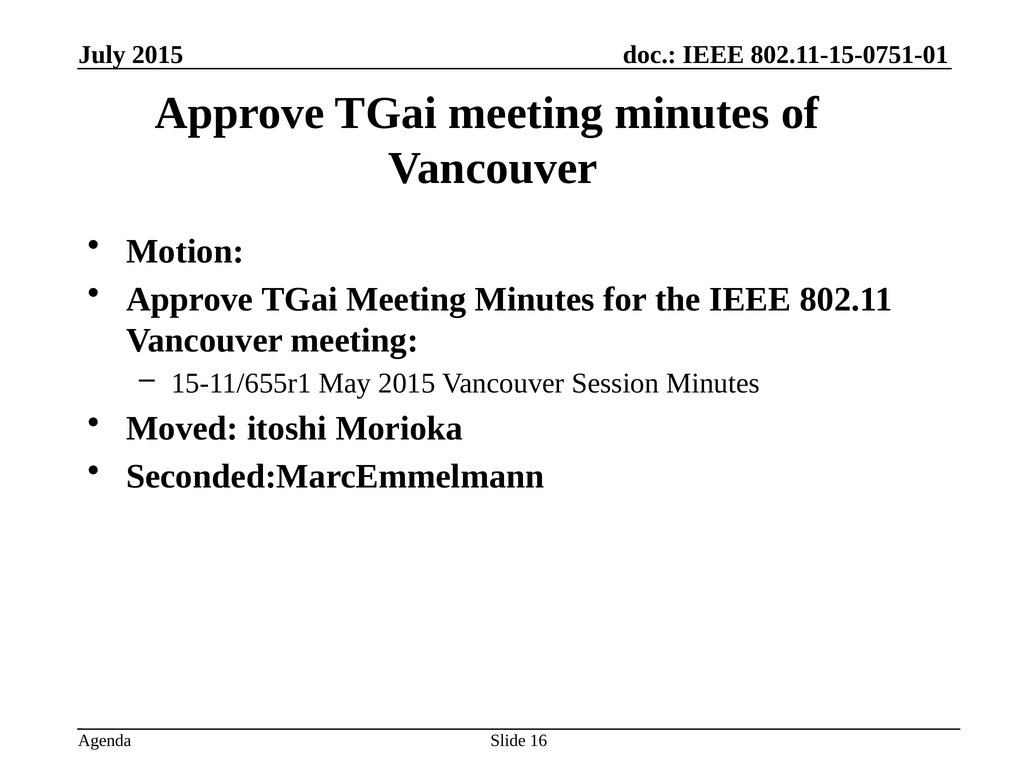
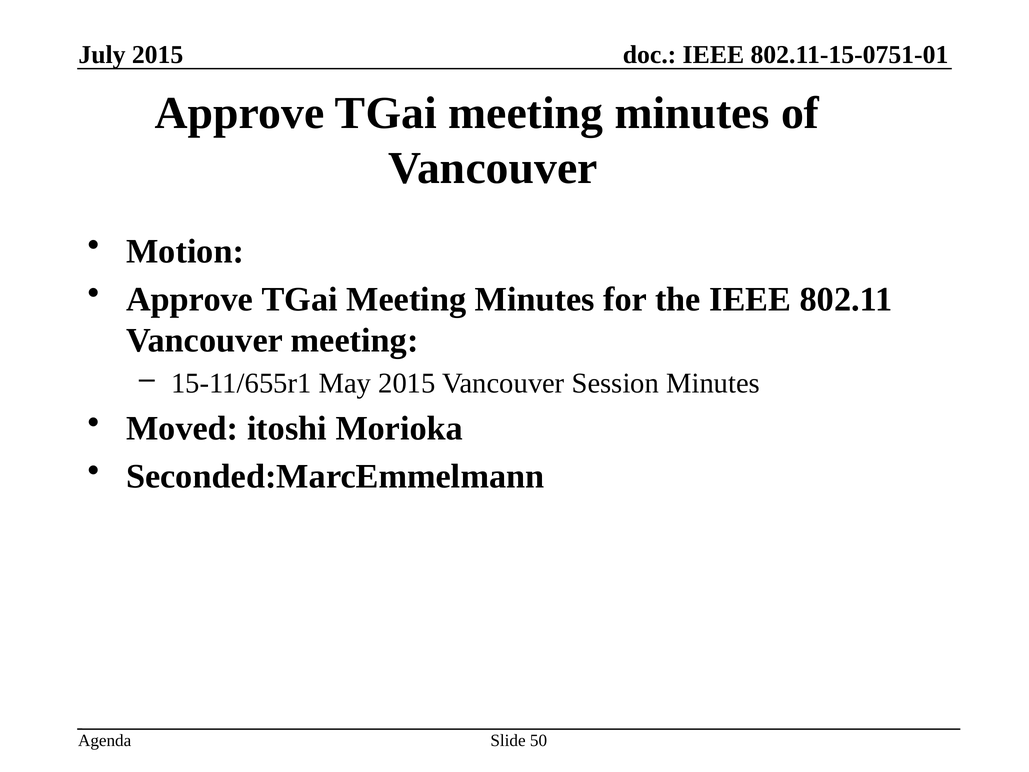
16: 16 -> 50 (539, 740)
